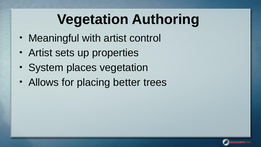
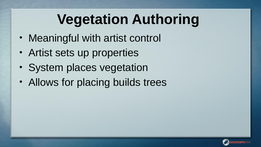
better: better -> builds (127, 82)
